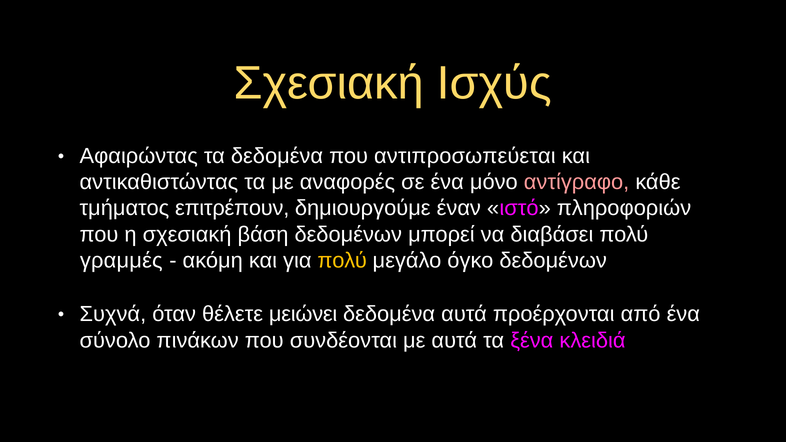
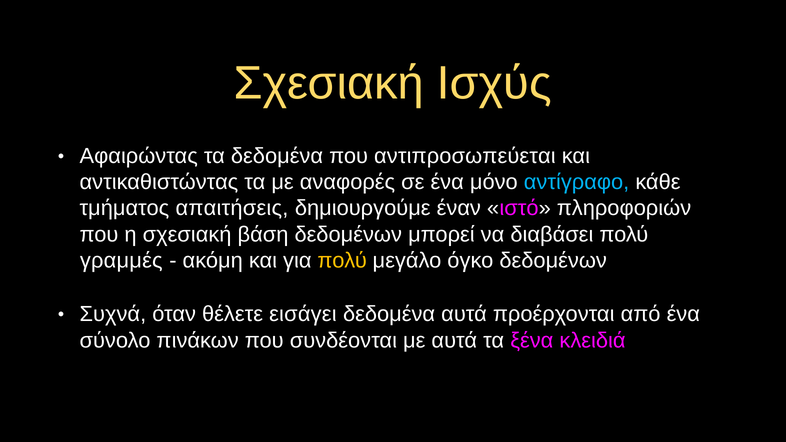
αντίγραφο colour: pink -> light blue (577, 182)
επιτρέπουν: επιτρέπουν -> απαιτήσεις (232, 208)
μειώνει: μειώνει -> εισάγει (303, 314)
